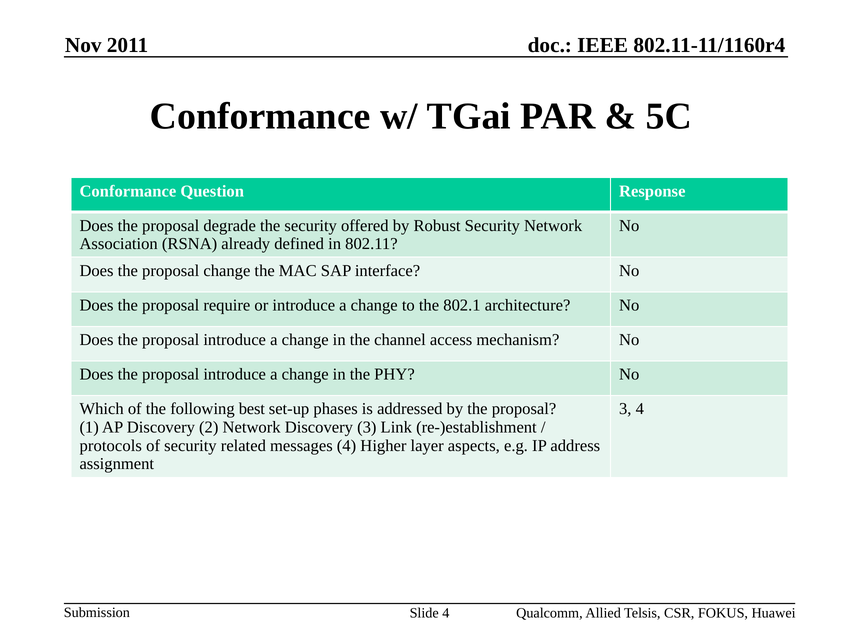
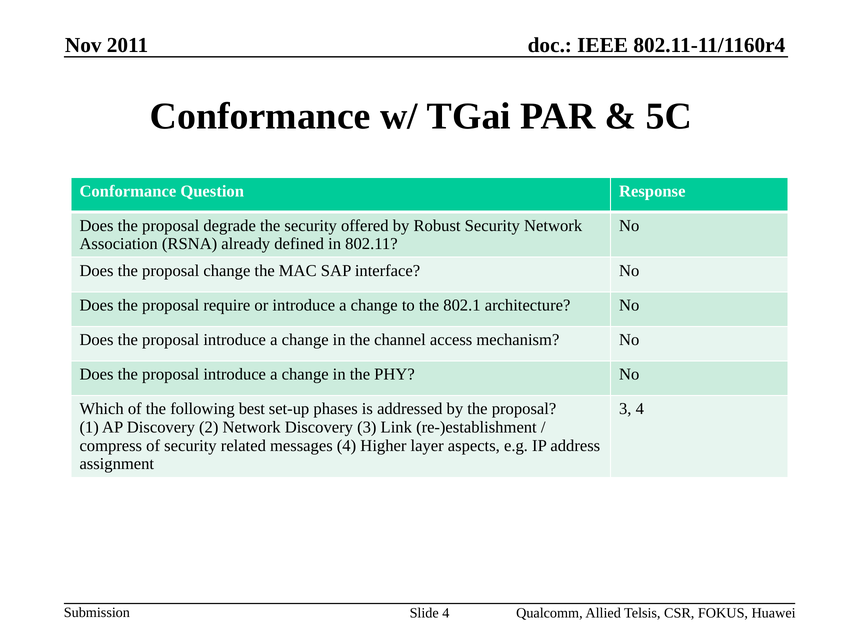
protocols: protocols -> compress (111, 446)
